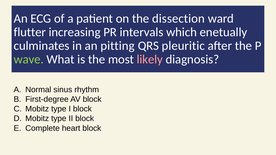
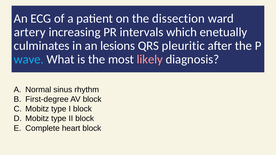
flutter: flutter -> artery (30, 32)
pitting: pitting -> lesions (118, 46)
wave colour: light green -> light blue (29, 60)
